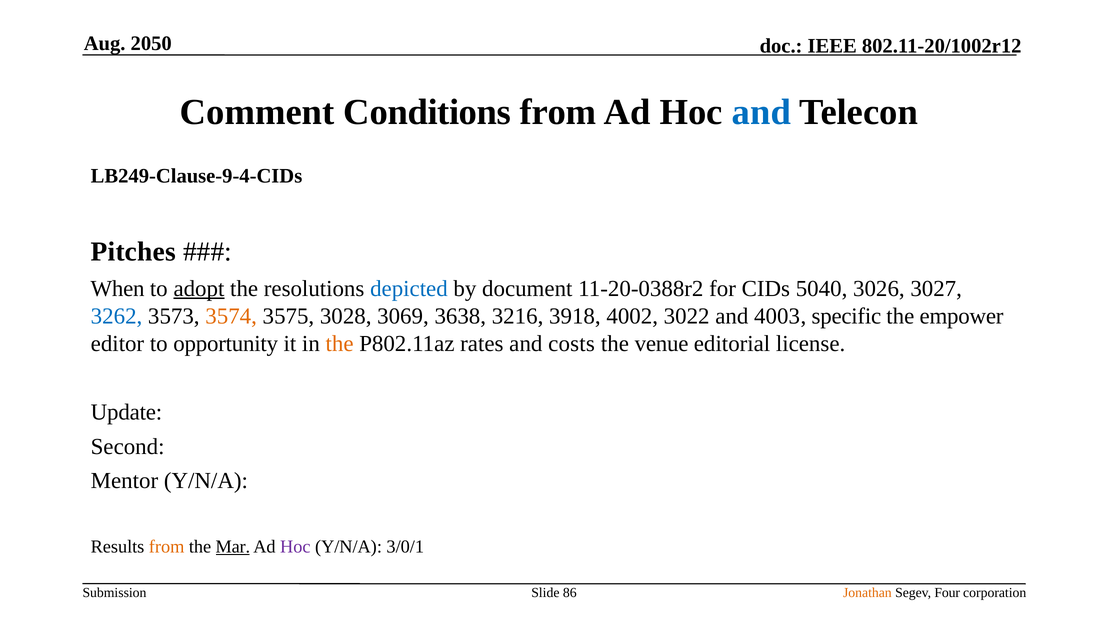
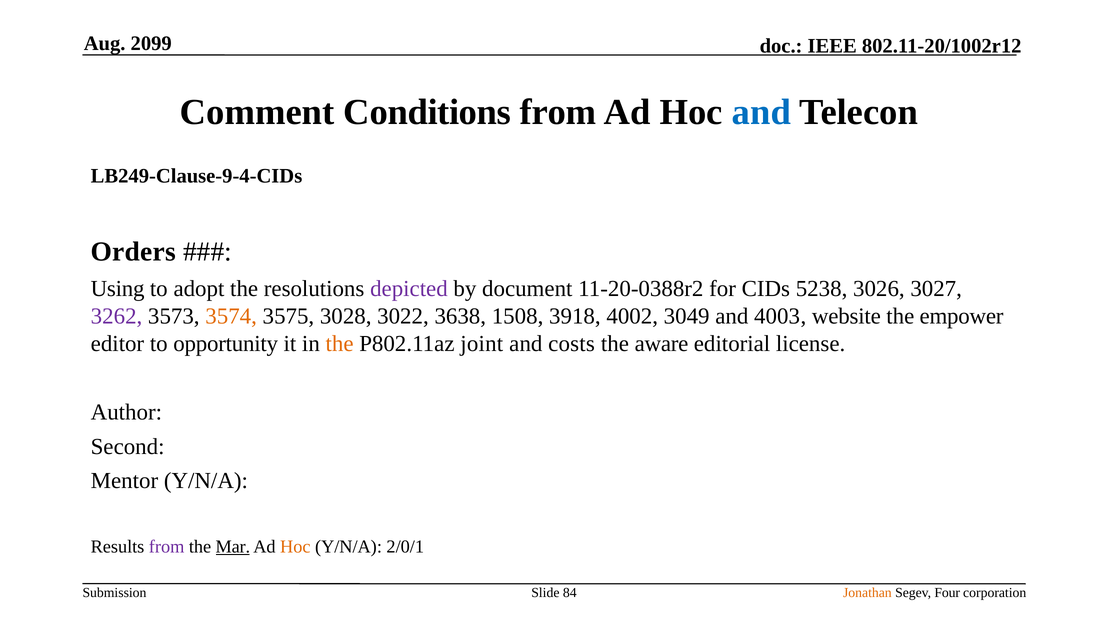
2050: 2050 -> 2099 (151, 44)
Pitches: Pitches -> Orders (133, 252)
When: When -> Using (118, 289)
adopt underline: present -> none (199, 289)
depicted colour: blue -> purple (409, 289)
5040: 5040 -> 5238 (822, 289)
3262 colour: blue -> purple (117, 316)
3069: 3069 -> 3022 (403, 316)
3216: 3216 -> 1508 (518, 316)
3022: 3022 -> 3049 (687, 316)
specific: specific -> website (846, 316)
rates: rates -> joint (482, 344)
venue: venue -> aware (662, 344)
Update: Update -> Author (126, 412)
from colour: orange -> purple (167, 547)
Hoc colour: purple -> orange (295, 547)
3/0/1: 3/0/1 -> 2/0/1 (405, 547)
86: 86 -> 84 (570, 593)
